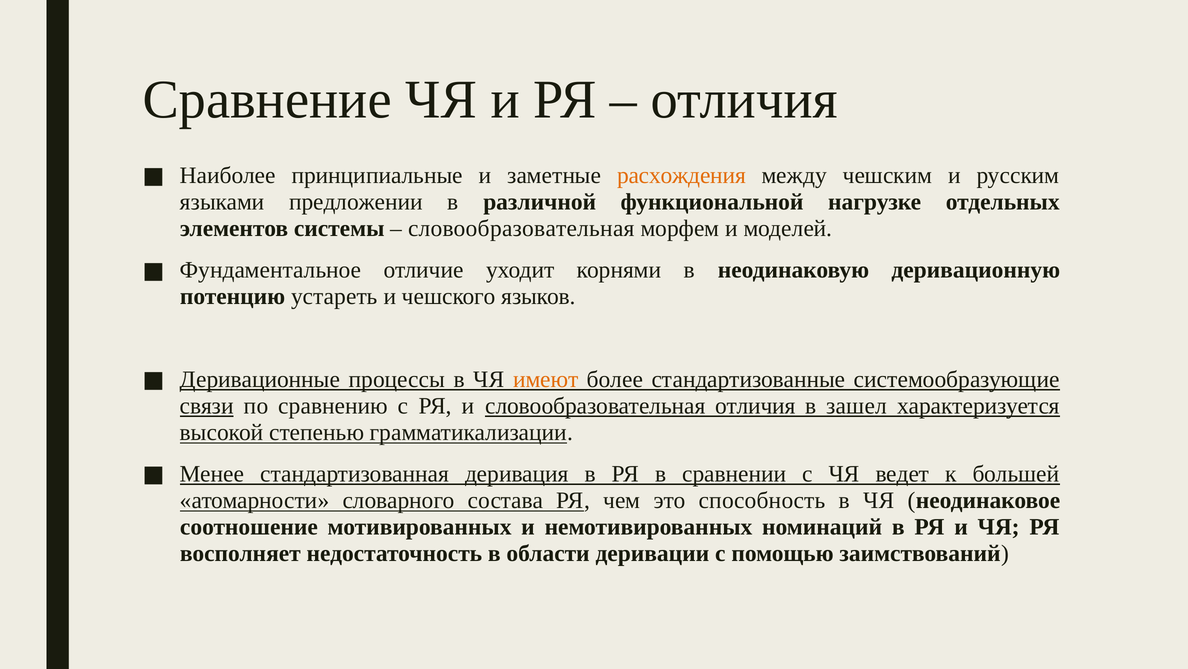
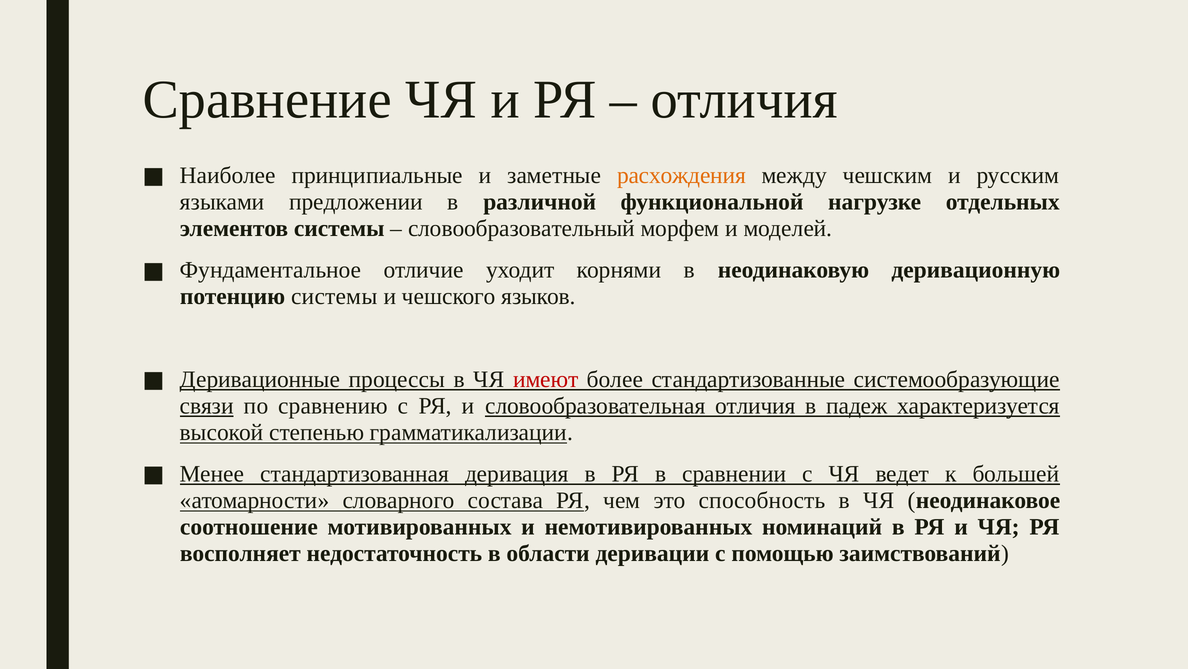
словообразовательная: словообразовательная -> словообразовательный (521, 228)
потенцию устареть: устареть -> системы (334, 296)
имеют colour: orange -> red (546, 379)
зашел: зашел -> падеж (857, 406)
